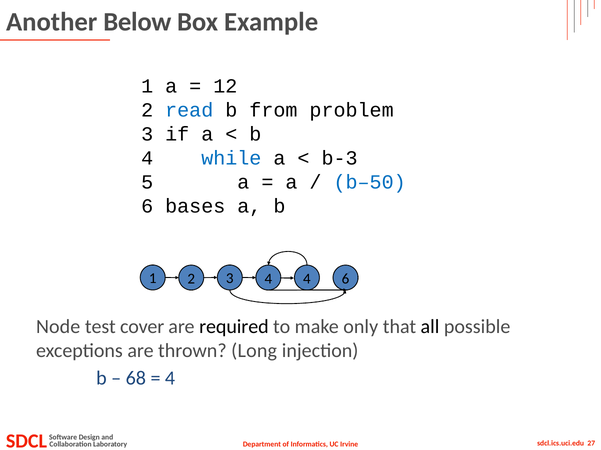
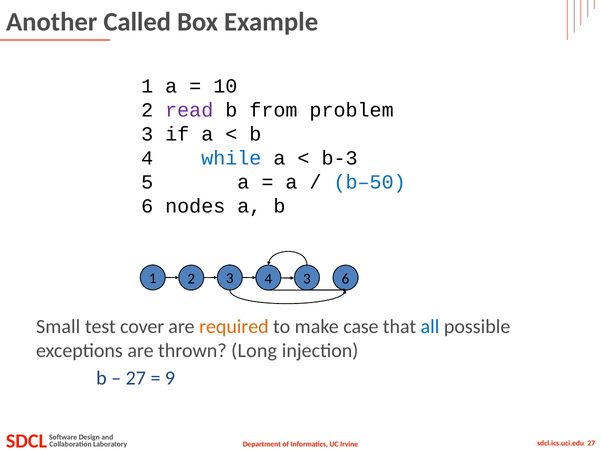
Below: Below -> Called (137, 22)
12: 12 -> 10 (225, 86)
read colour: blue -> purple (189, 111)
bases: bases -> nodes (195, 207)
4 4: 4 -> 3 (307, 279)
Node: Node -> Small (58, 327)
required colour: black -> orange (234, 327)
only: only -> case (361, 327)
all colour: black -> blue (430, 327)
68: 68 -> 27 (136, 379)
4: 4 -> 9 (170, 379)
